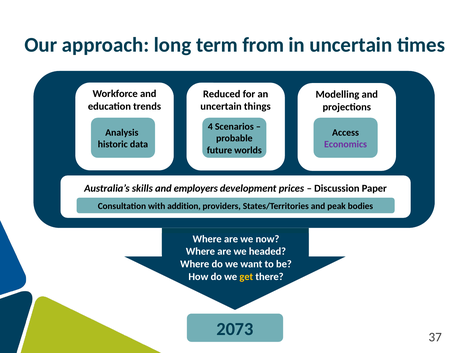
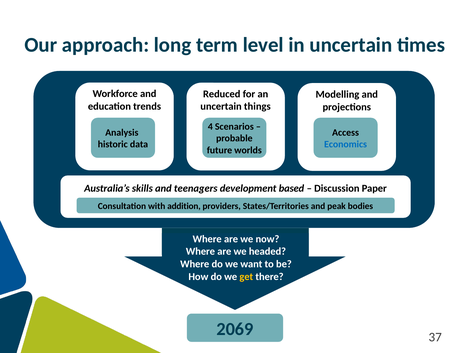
from: from -> level (263, 45)
Economics colour: purple -> blue (346, 144)
employers: employers -> teenagers (196, 188)
prices: prices -> based (291, 188)
2073: 2073 -> 2069 (235, 329)
